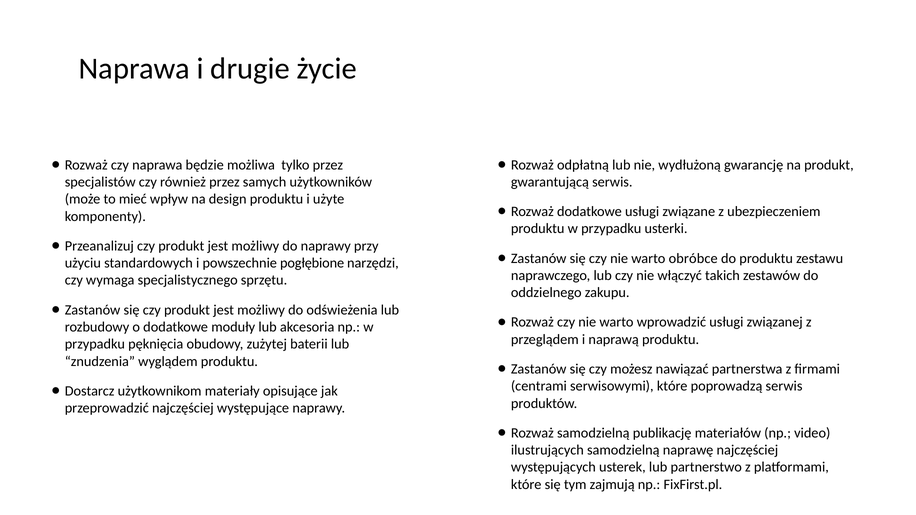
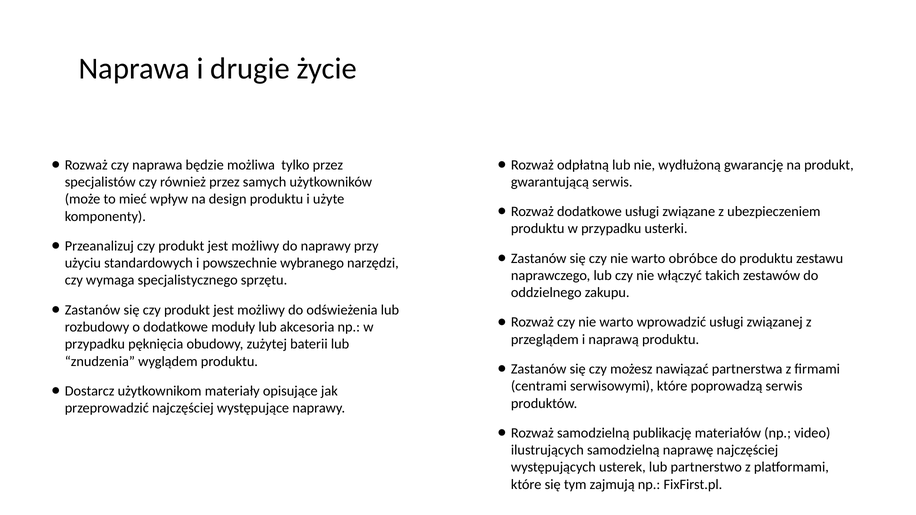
pogłębione: pogłębione -> wybranego (312, 263)
